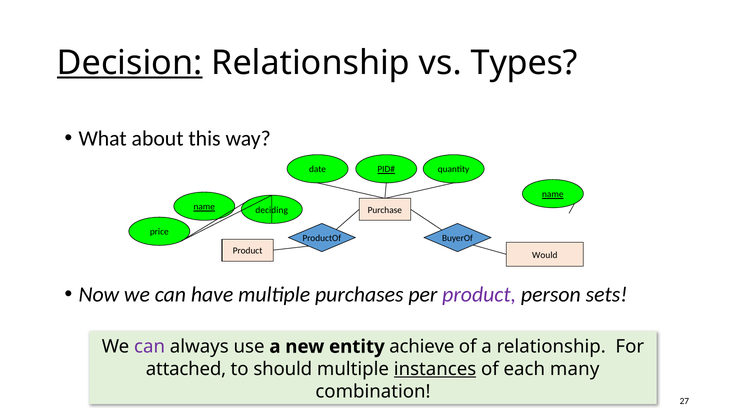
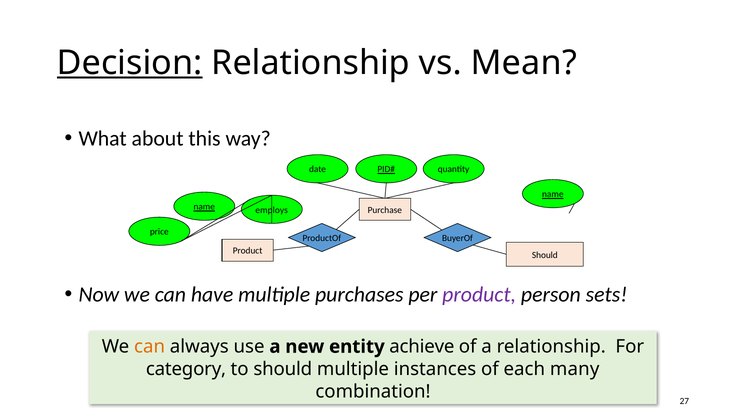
Types: Types -> Mean (524, 63)
deciding: deciding -> employs (272, 210)
Would: Would -> Should (545, 255)
can colour: purple -> orange (150, 346)
attached: attached -> category (186, 369)
instances underline: present -> none (435, 369)
